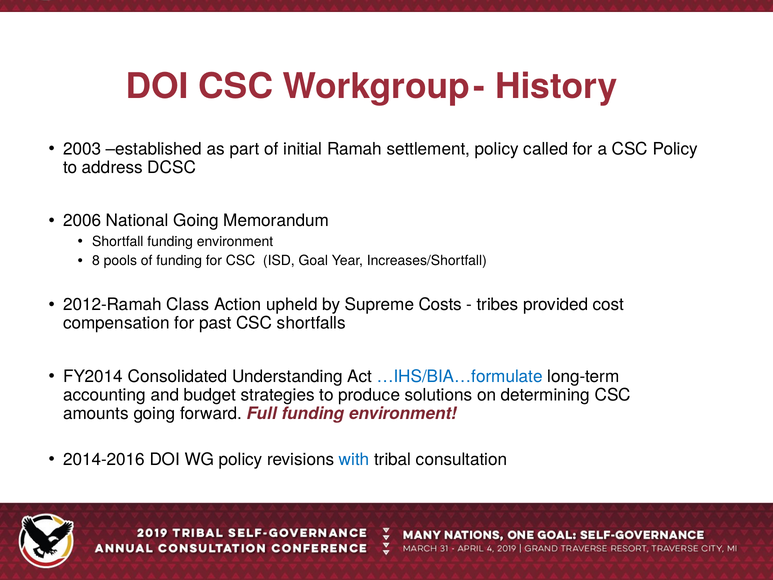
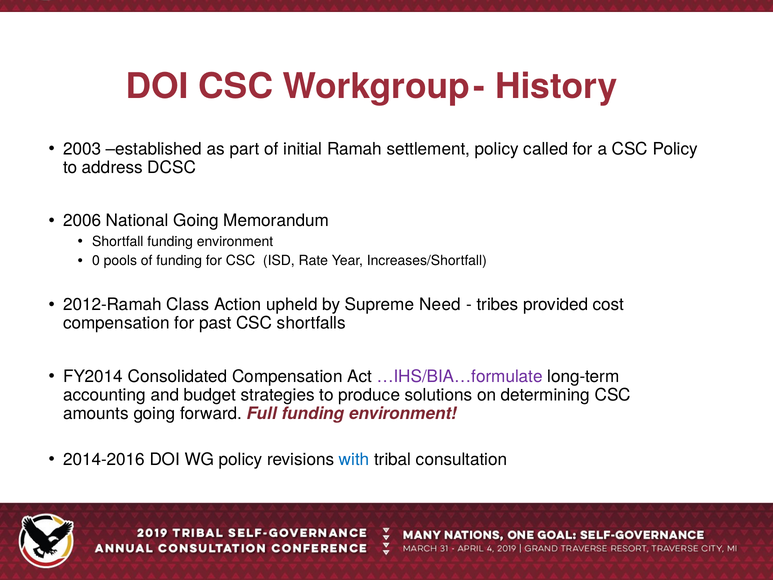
8: 8 -> 0 (96, 261)
Goal: Goal -> Rate (313, 261)
Costs: Costs -> Need (440, 305)
Consolidated Understanding: Understanding -> Compensation (287, 376)
…IHS/BIA…formulate colour: blue -> purple (460, 376)
